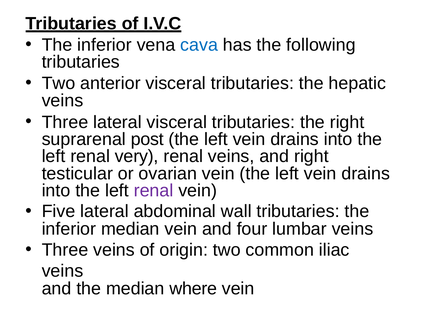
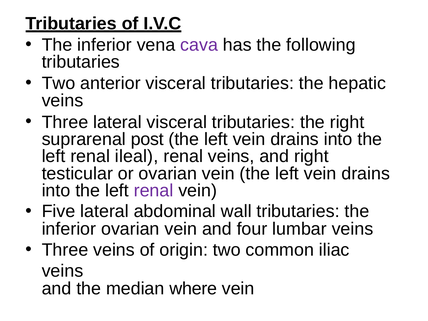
cava colour: blue -> purple (199, 45)
very: very -> ileal (137, 156)
inferior median: median -> ovarian (130, 229)
